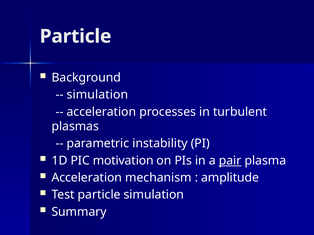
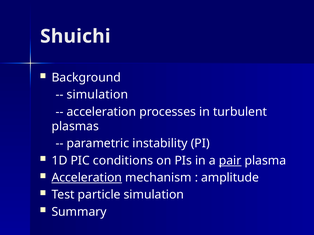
Particle: Particle -> Shuichi (75, 36)
motivation: motivation -> conditions (123, 161)
Acceleration underline: none -> present (87, 178)
